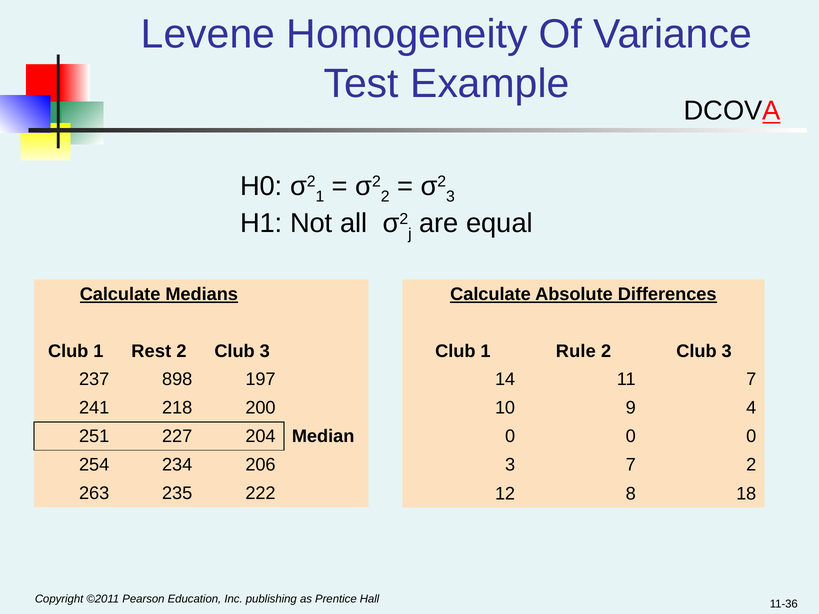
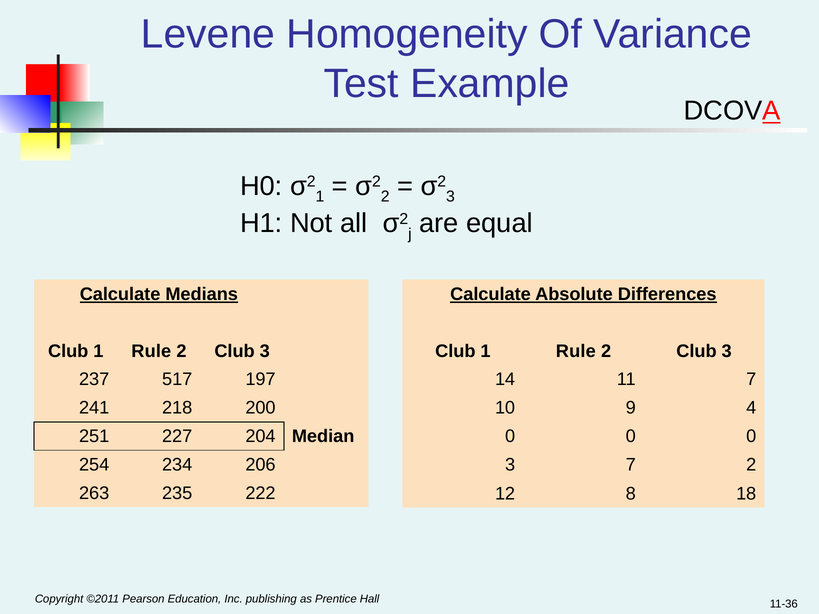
Rest: Rest -> Rule (151, 351)
898: 898 -> 517 (177, 380)
